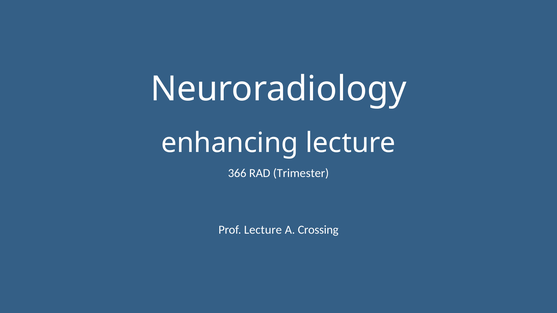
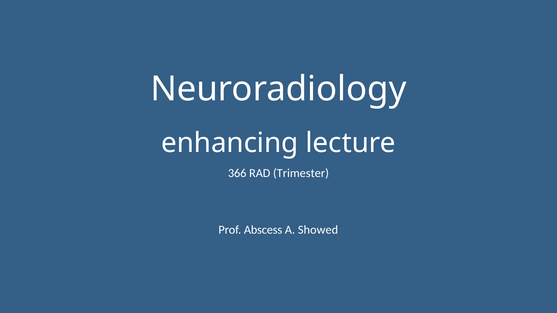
Prof Lecture: Lecture -> Abscess (263, 230)
Crossing: Crossing -> Showed (318, 230)
